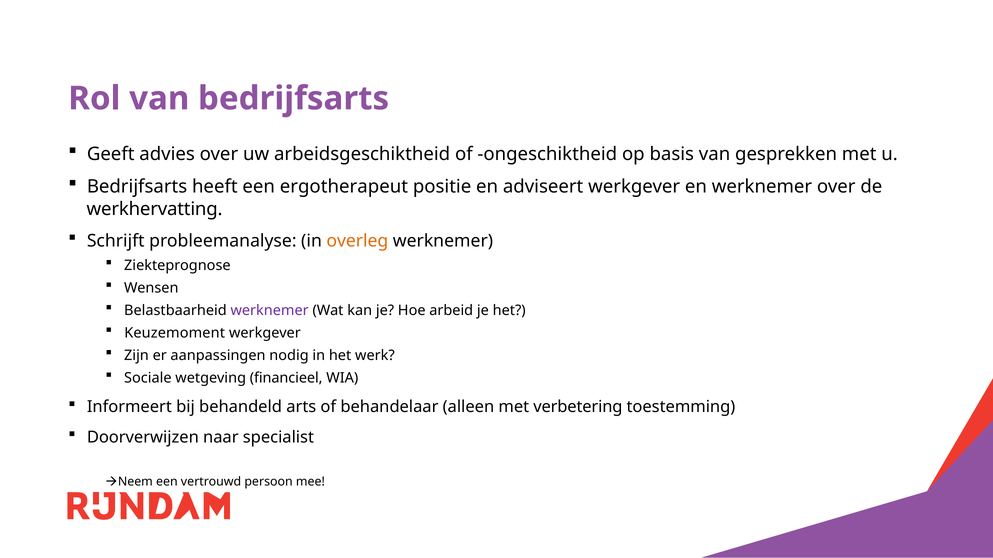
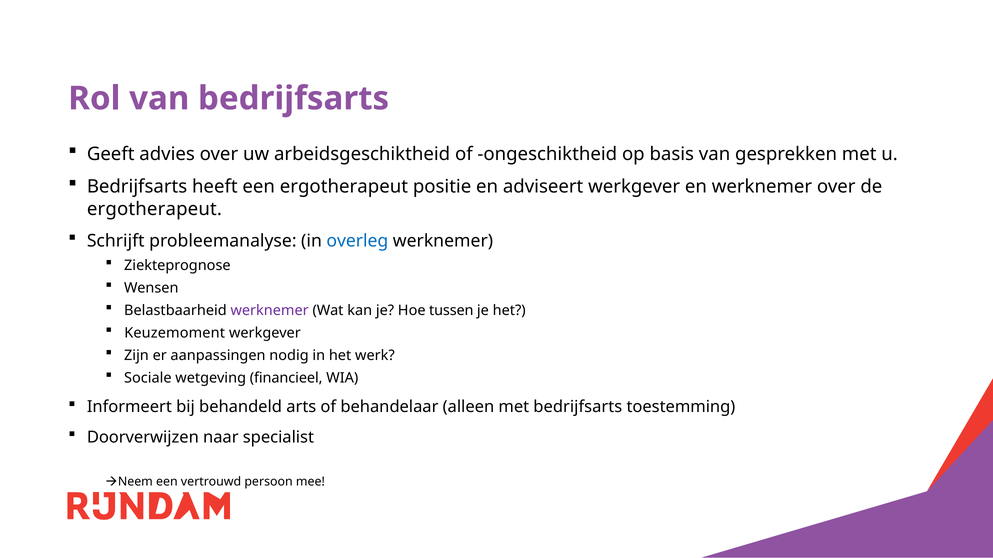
werkhervatting: werkhervatting -> ergotherapeut (154, 209)
overleg colour: orange -> blue (357, 241)
arbeid: arbeid -> tussen (451, 311)
met verbetering: verbetering -> bedrijfsarts (578, 407)
